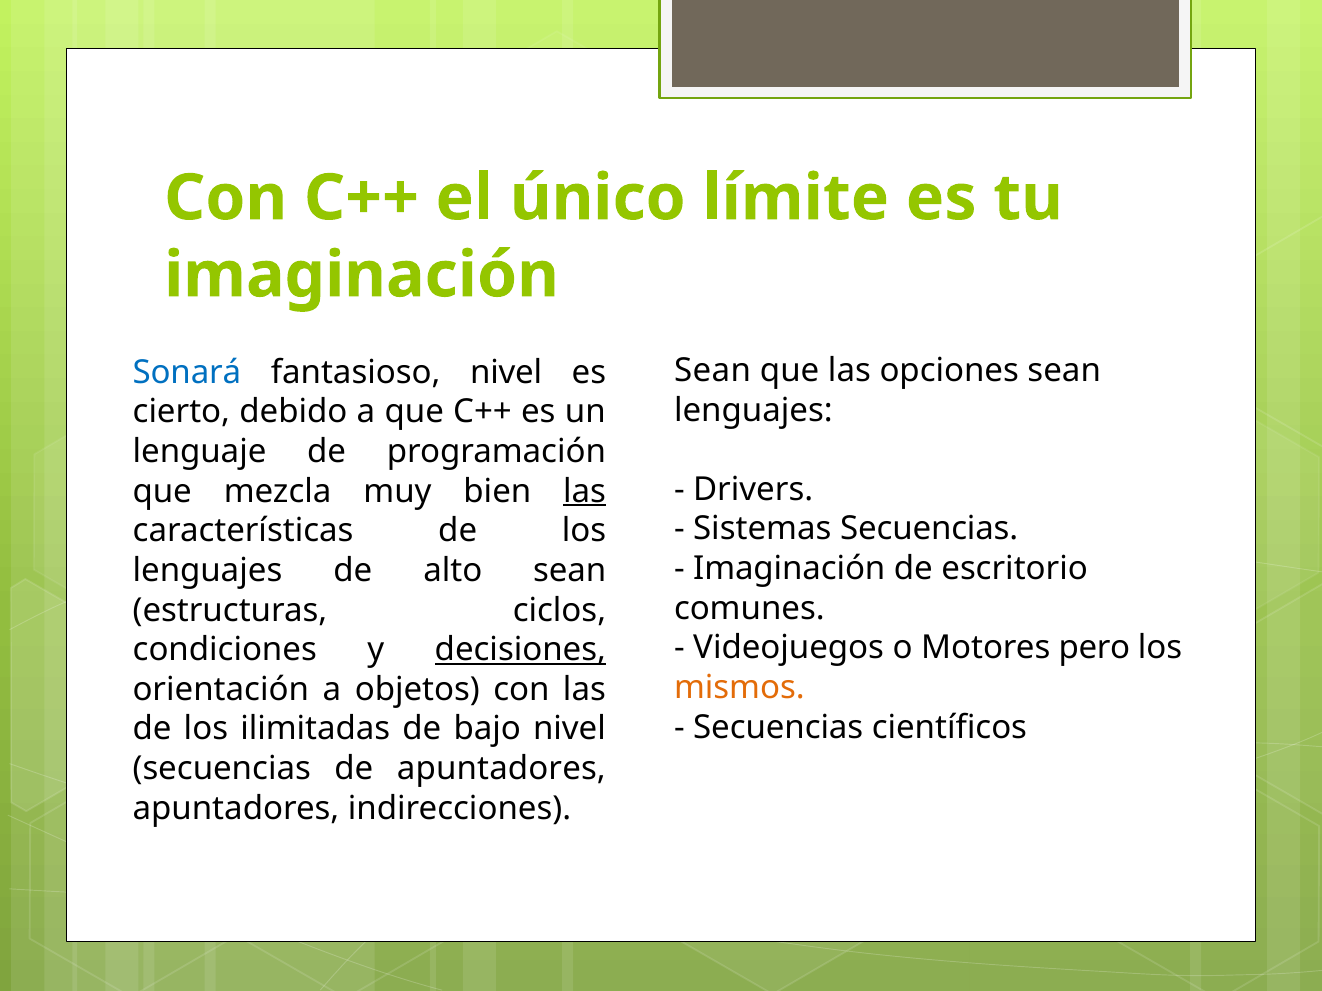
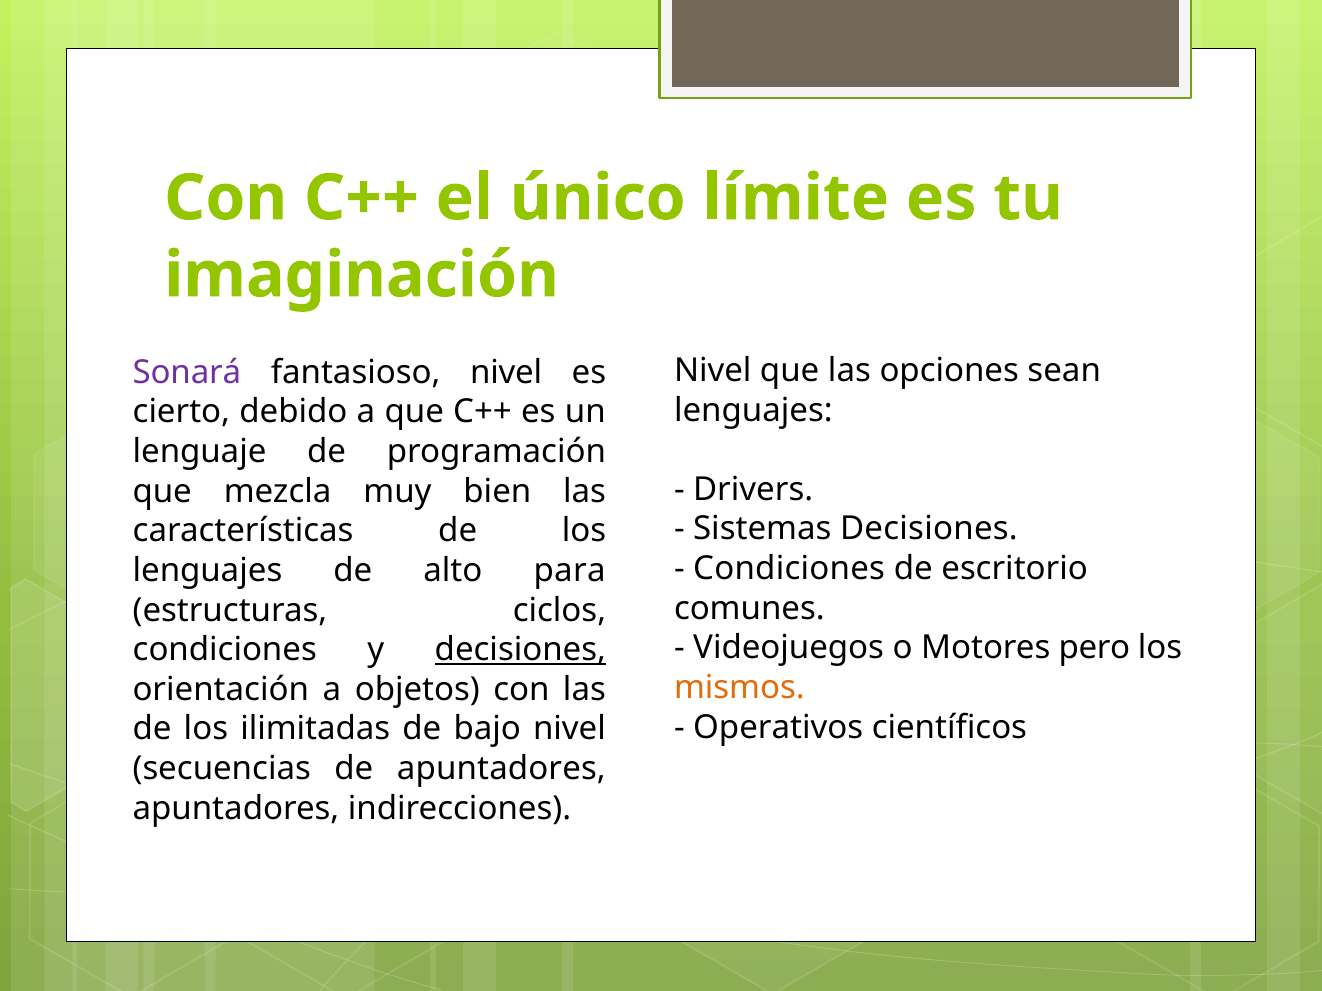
Sean: Sean -> Nivel (713, 371)
Sonará colour: blue -> purple (187, 373)
las underline: present -> none (585, 492)
Sistemas Secuencias: Secuencias -> Decisiones (929, 529)
Imaginación: Imaginación -> Condiciones (789, 569)
alto sean: sean -> para (570, 571)
Secuencias: Secuencias -> Operativos (778, 728)
